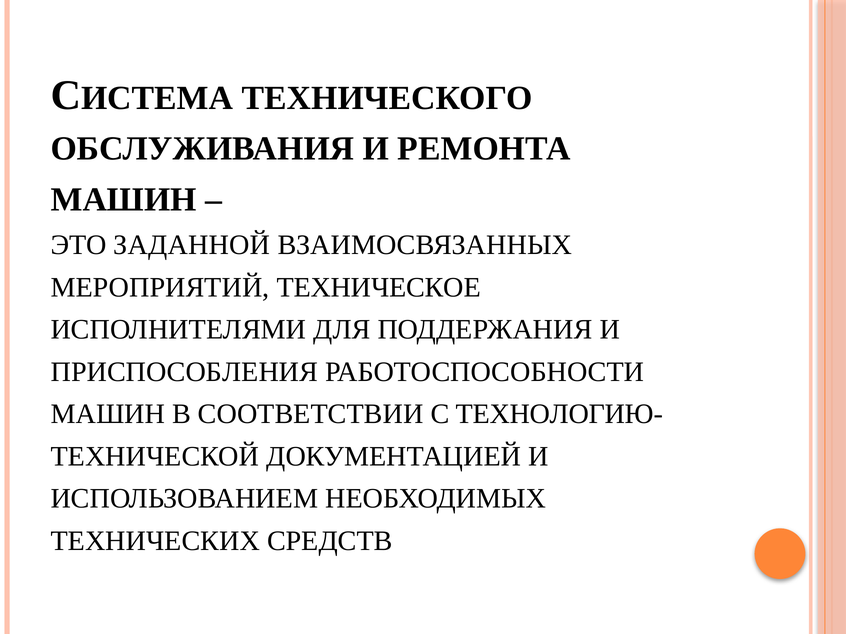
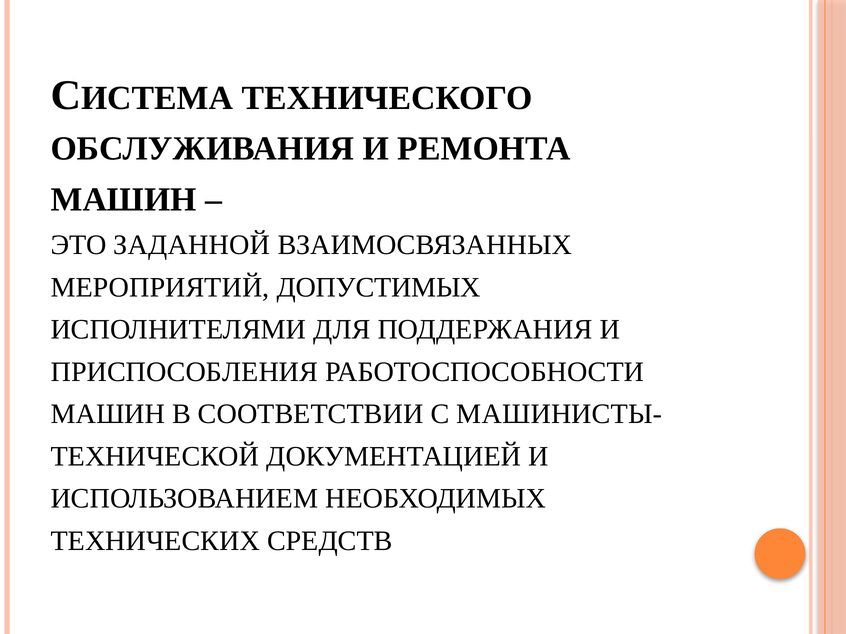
ТЕХНИЧЕСКОЕ: ТЕХНИЧЕСКОЕ -> ДОПУСТИМЫХ (379, 287)
ТЕХНОЛОГИЮ-: ТЕХНОЛОГИЮ- -> МАШИНИСТЫ- (559, 414)
